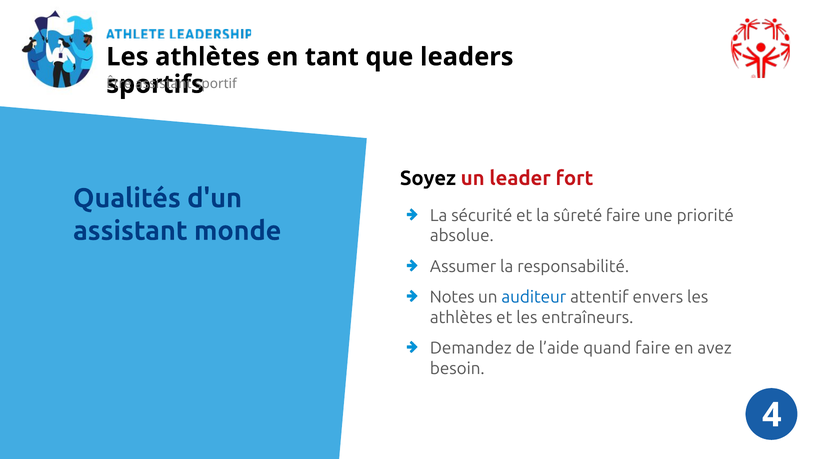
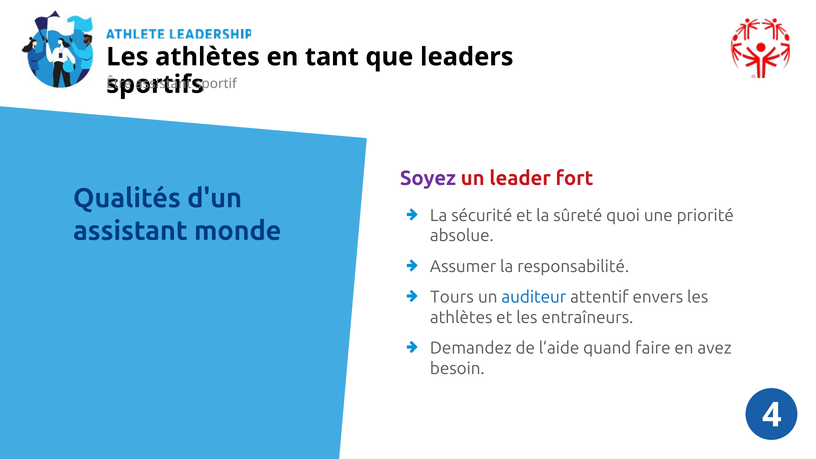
Soyez colour: black -> purple (428, 178)
sûreté faire: faire -> quoi (623, 215)
Notes: Notes -> Tours (452, 297)
